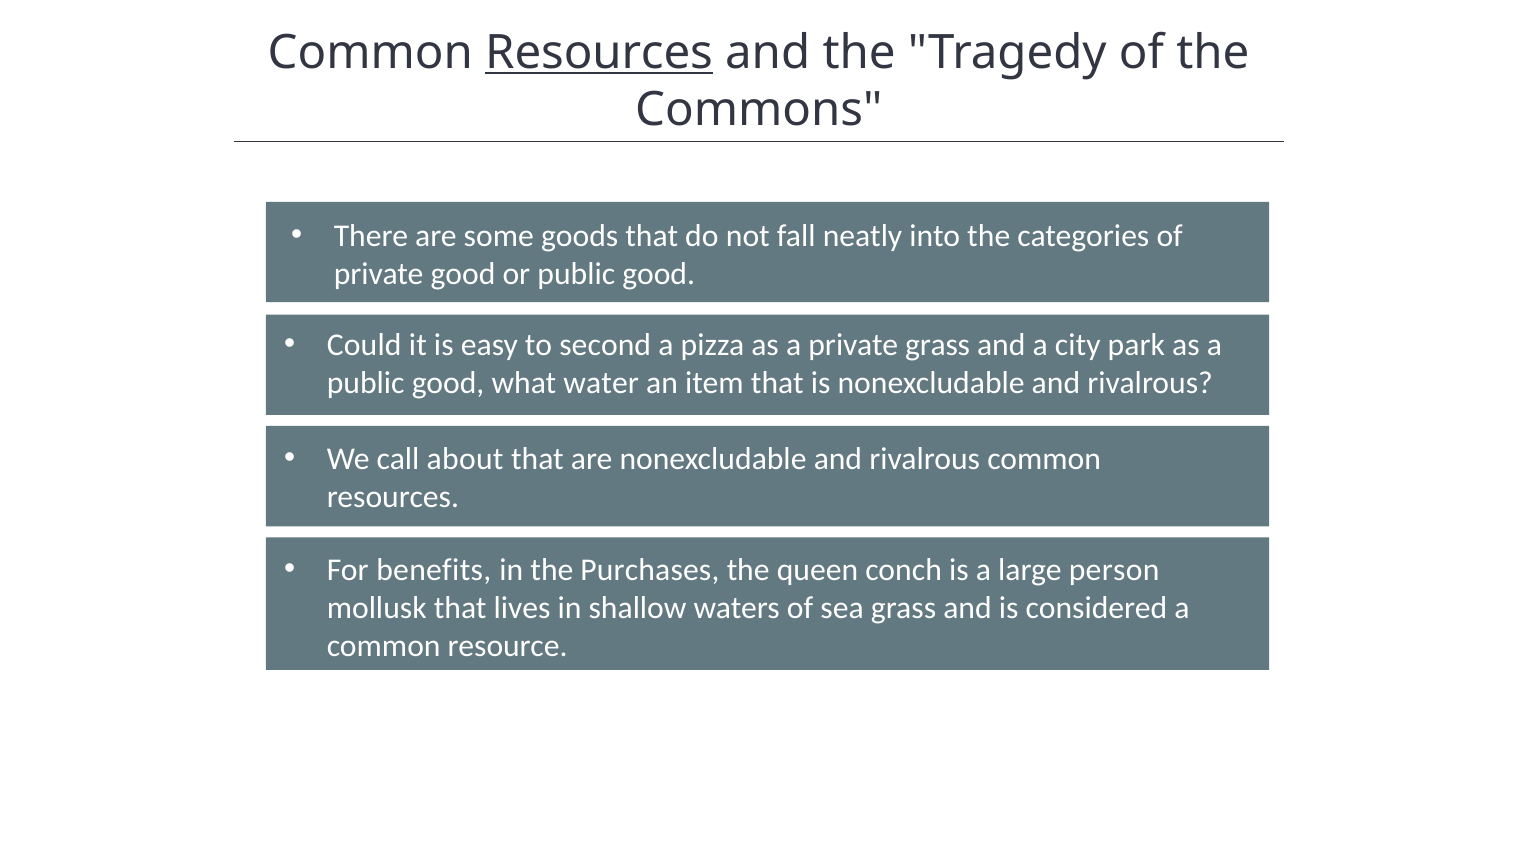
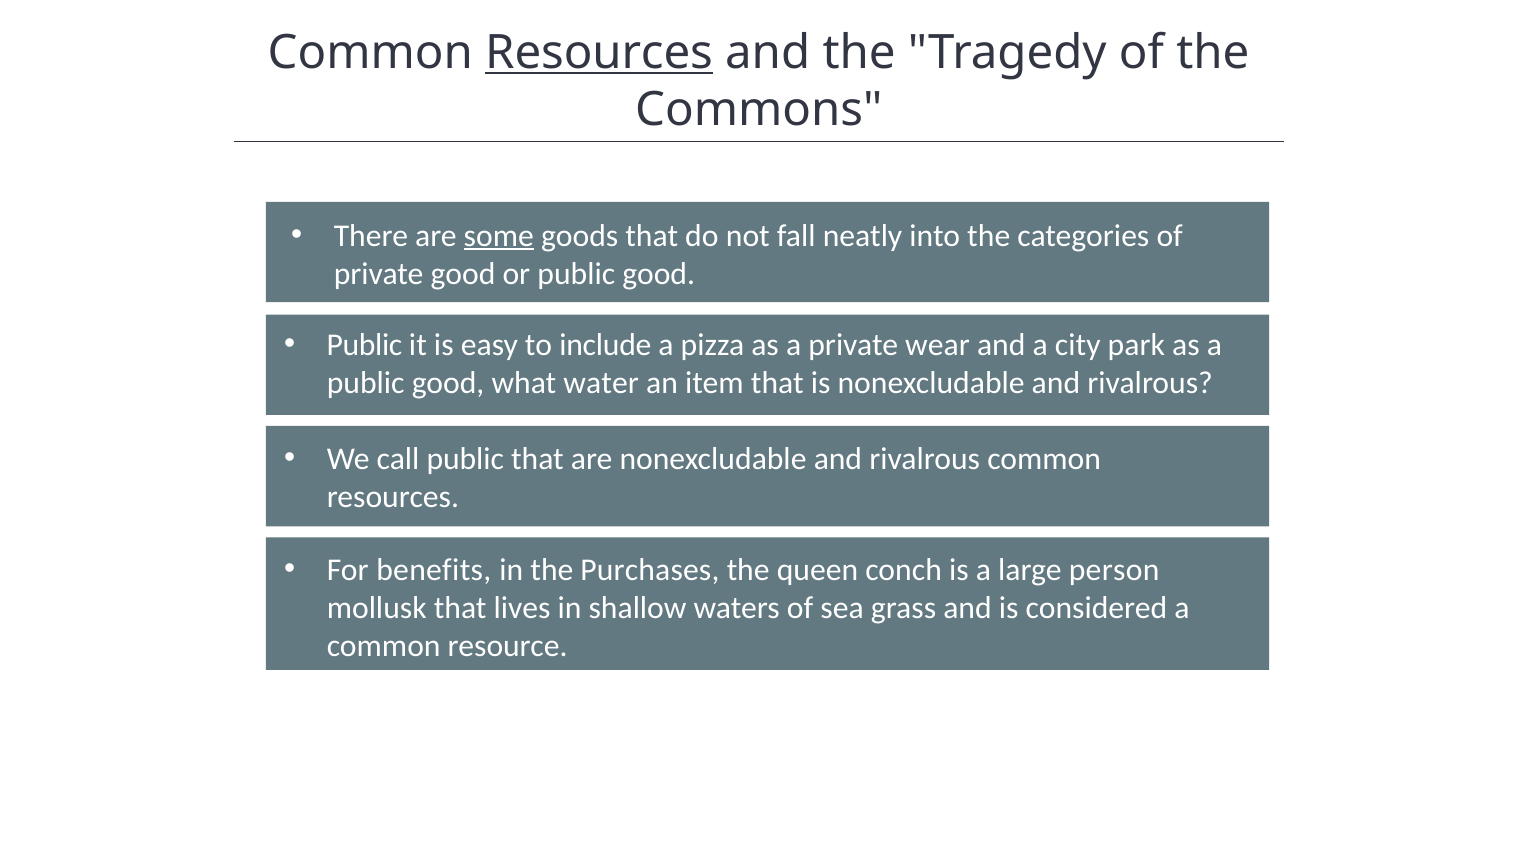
some underline: none -> present (499, 236)
Could: Could -> Public (364, 345)
second: second -> include (605, 345)
private grass: grass -> wear (938, 345)
call about: about -> public (465, 459)
